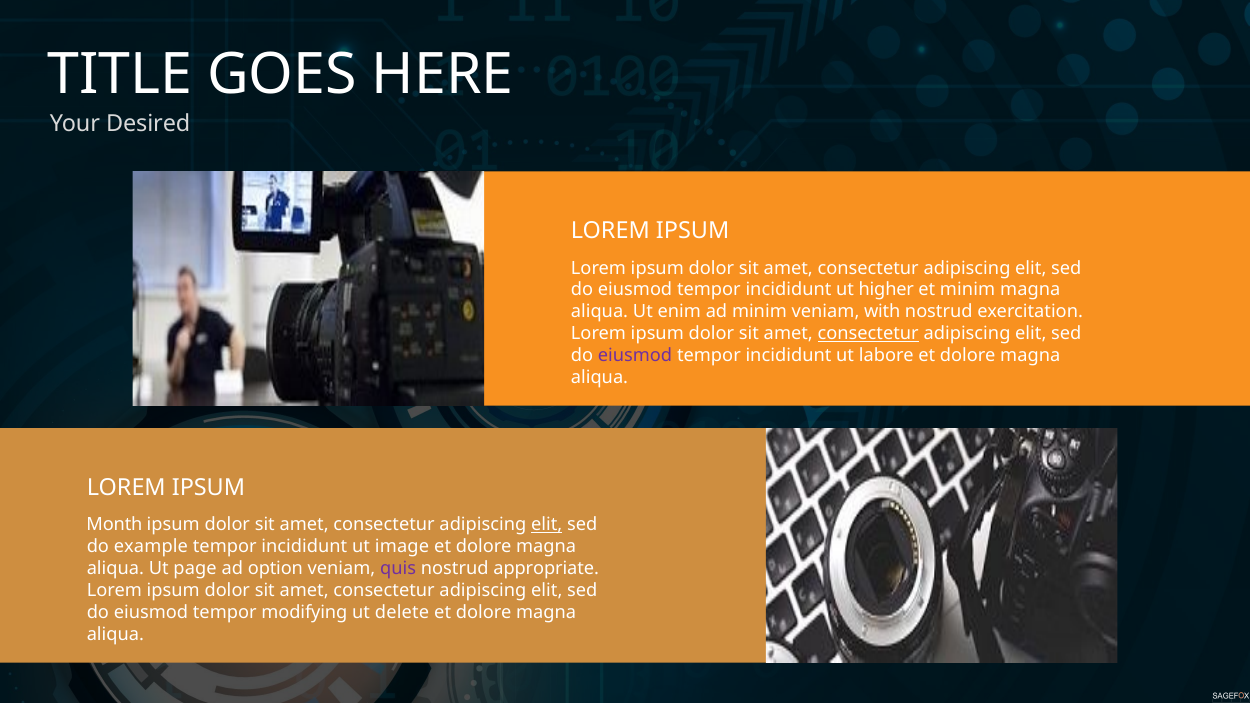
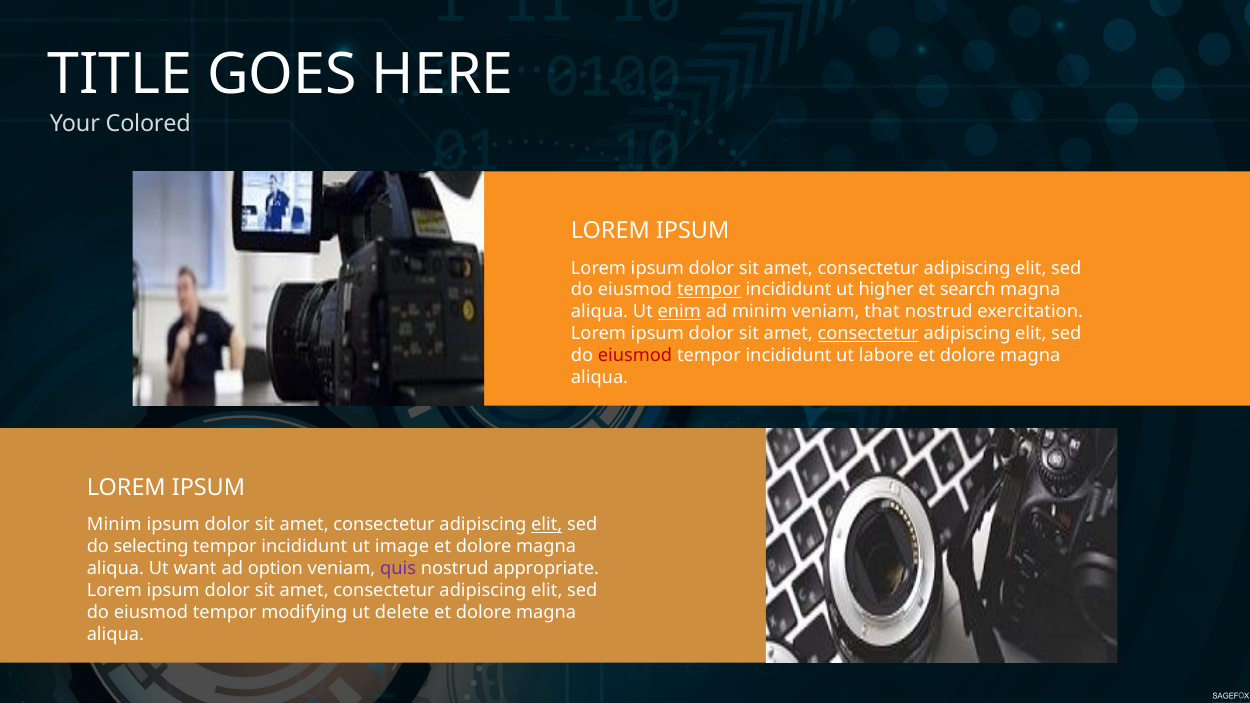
Desired: Desired -> Colored (148, 124)
tempor underline: none -> present (709, 290)
et minim: minim -> search (968, 290)
enim underline: none -> present (679, 312)
with: with -> that (882, 312)
eiusmod colour: purple -> red (635, 356)
Month: Month -> Minim (114, 525)
example: example -> selecting (151, 547)
page: page -> want (195, 569)
